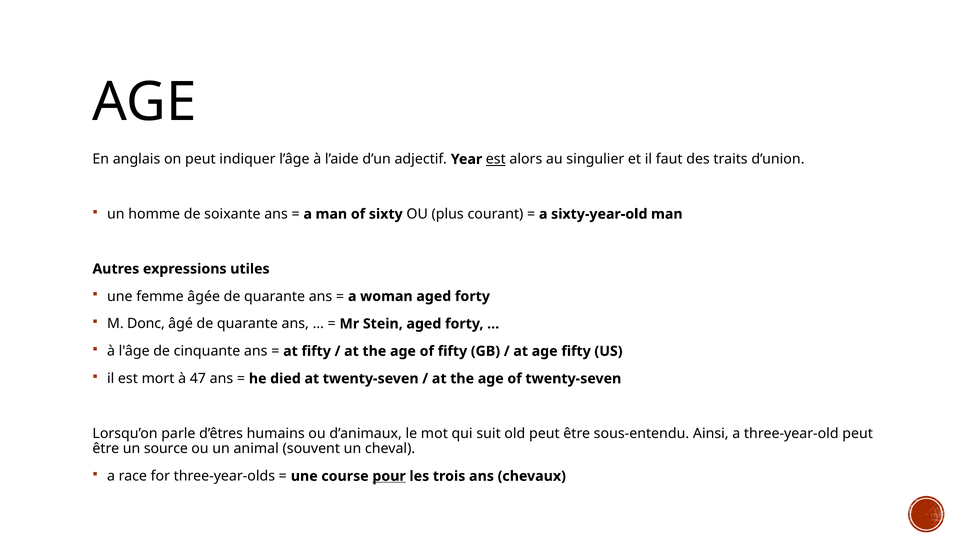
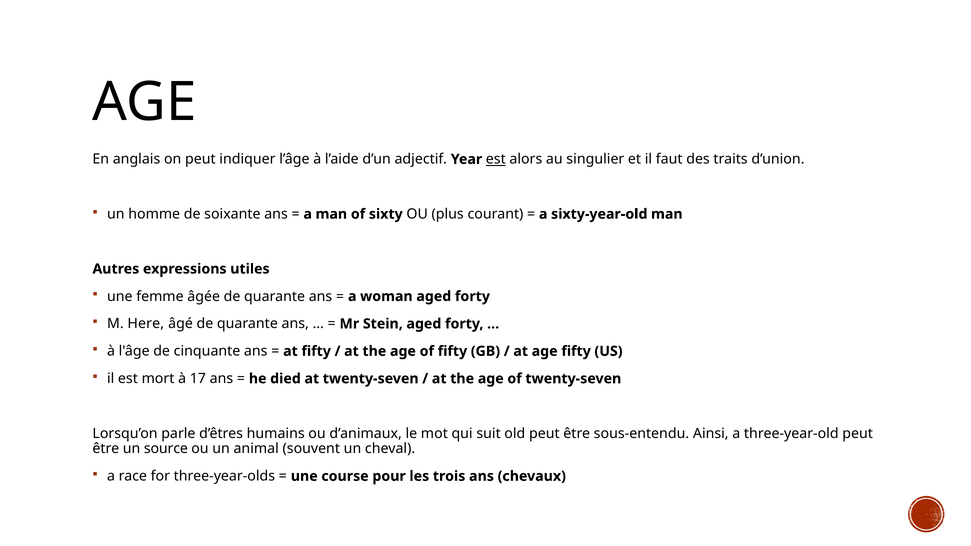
Donc: Donc -> Here (146, 324)
47: 47 -> 17 (198, 379)
pour underline: present -> none (389, 476)
